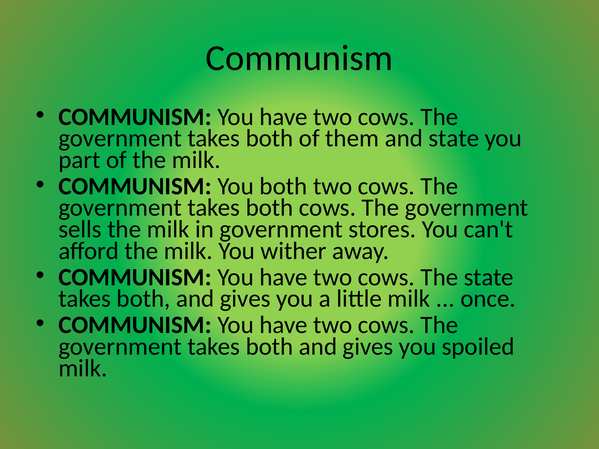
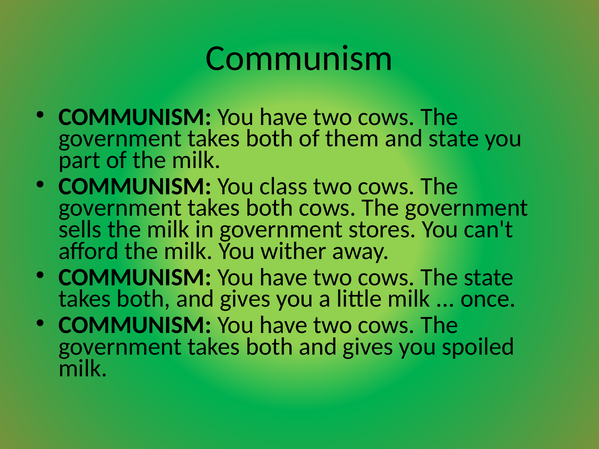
You both: both -> class (283, 186)
